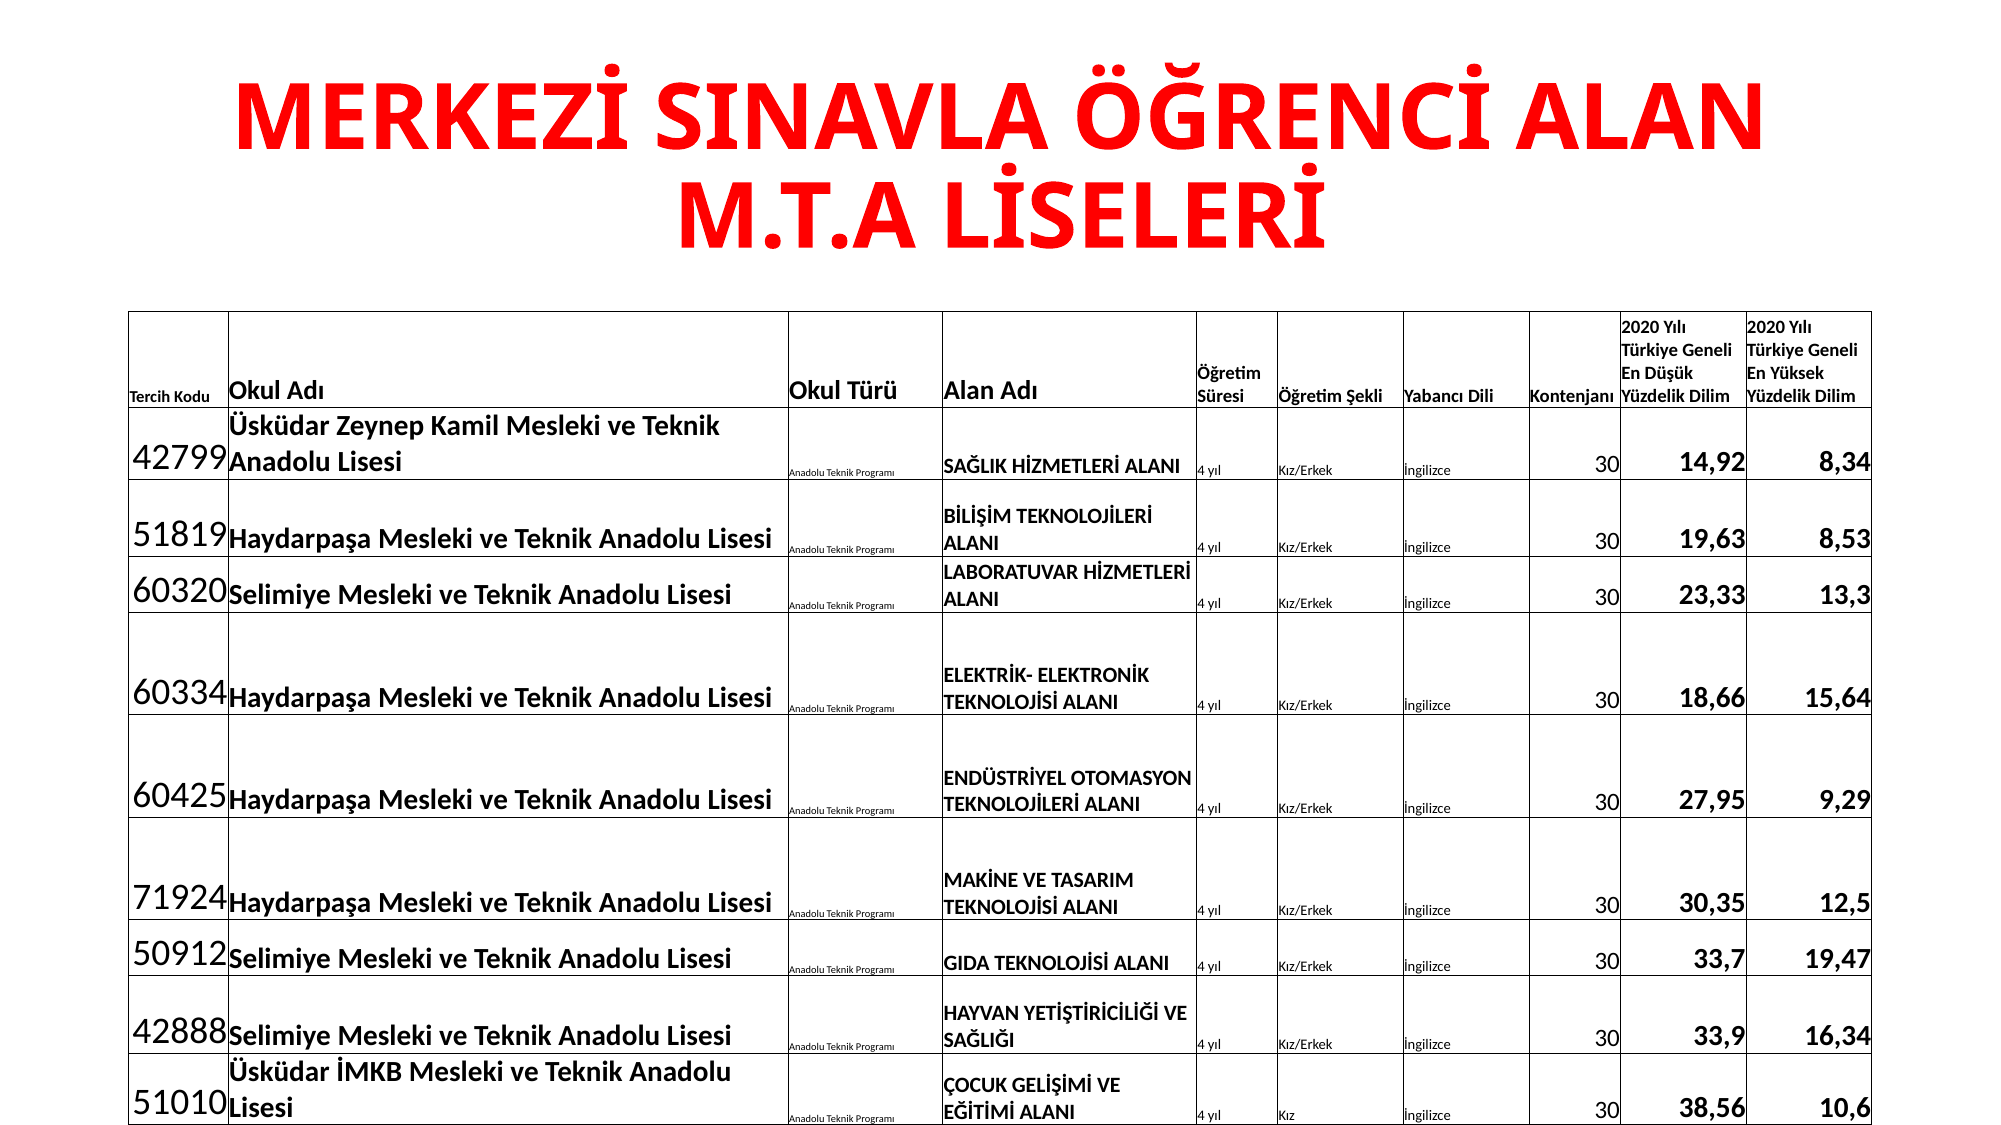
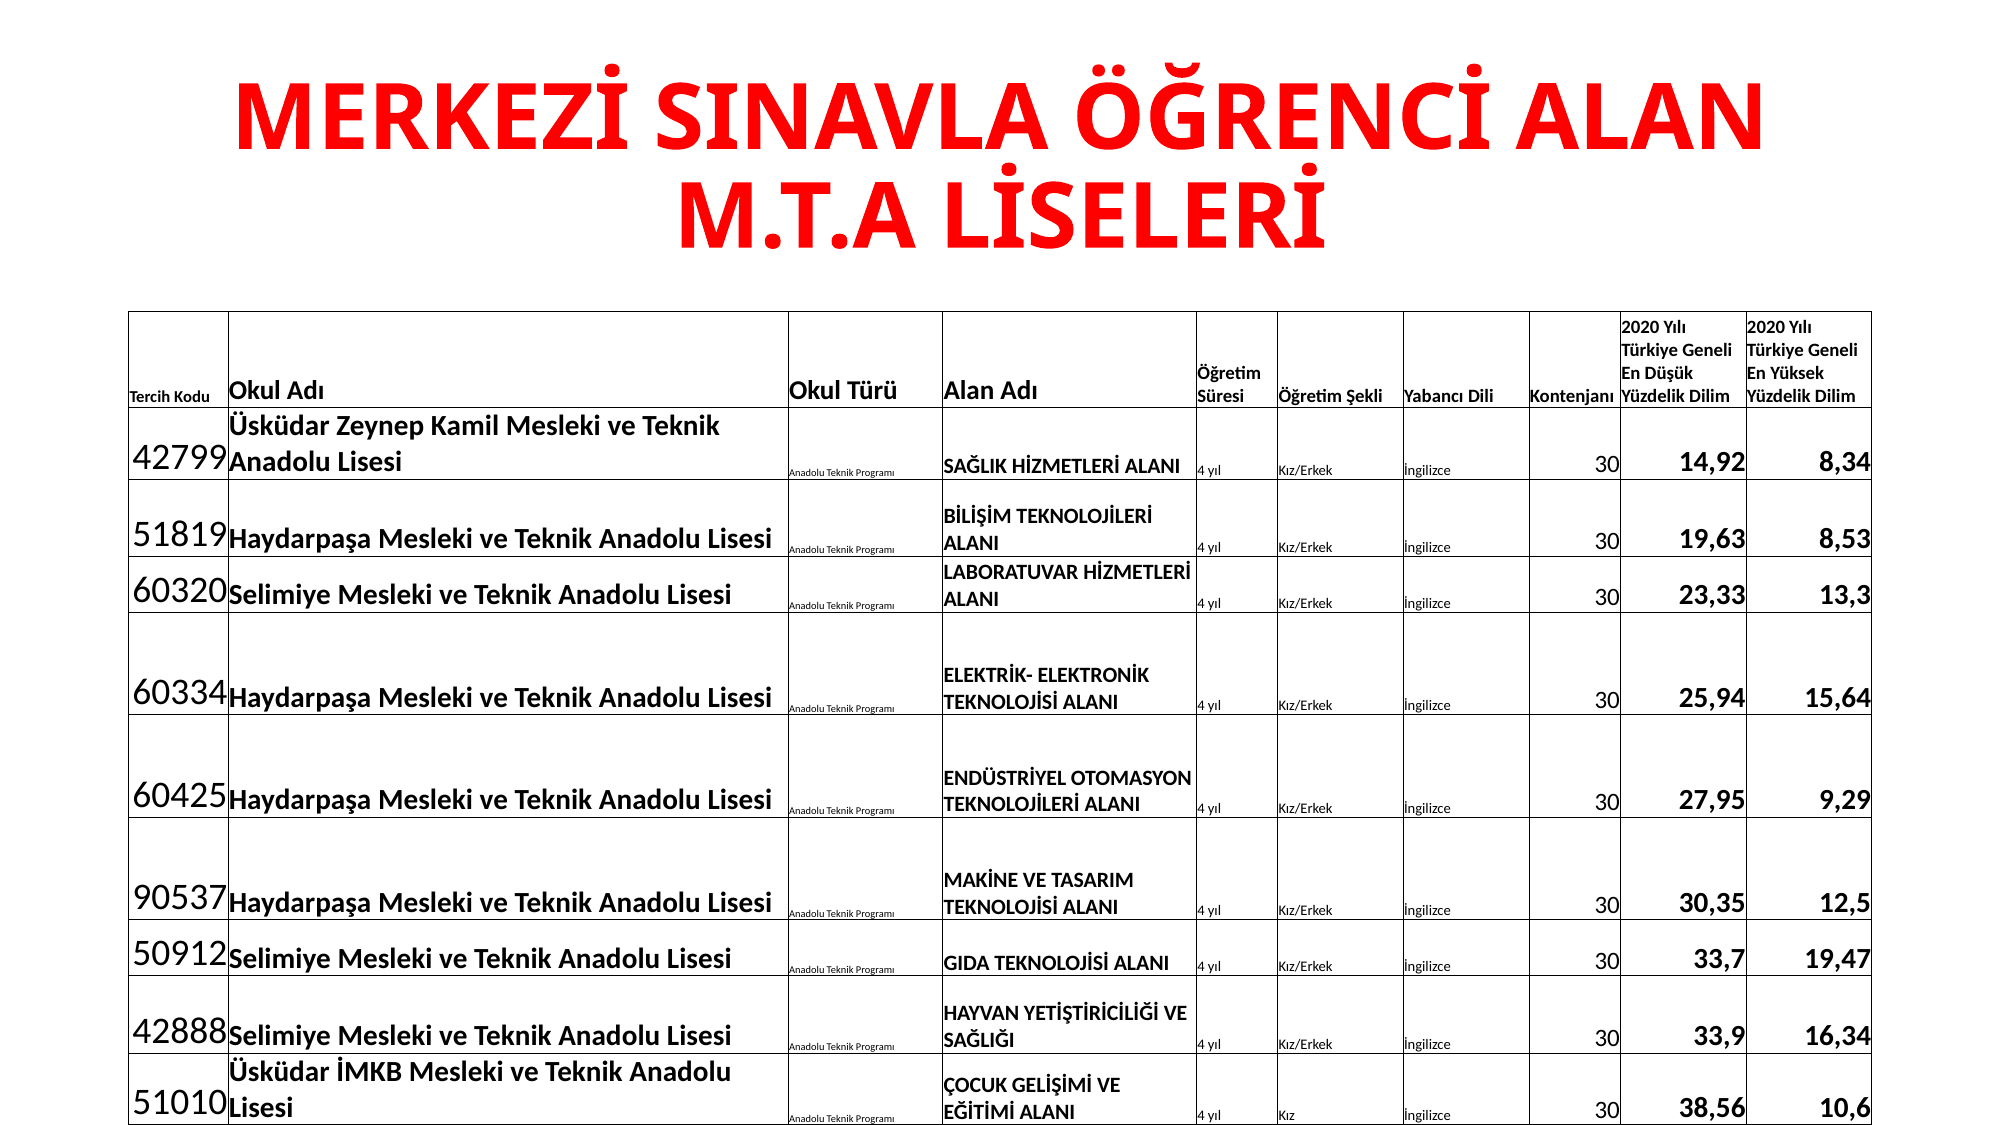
18,66: 18,66 -> 25,94 (1712, 698)
71924: 71924 -> 90537 (180, 898)
